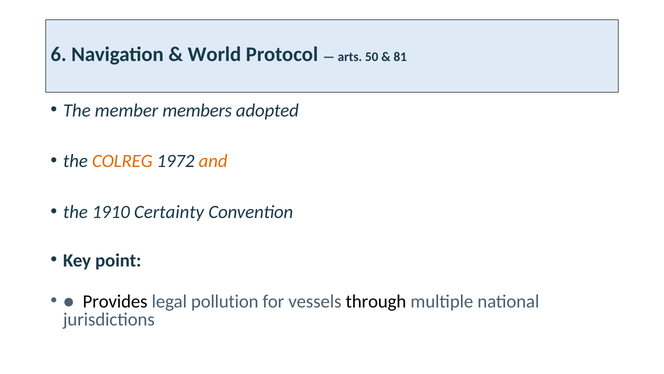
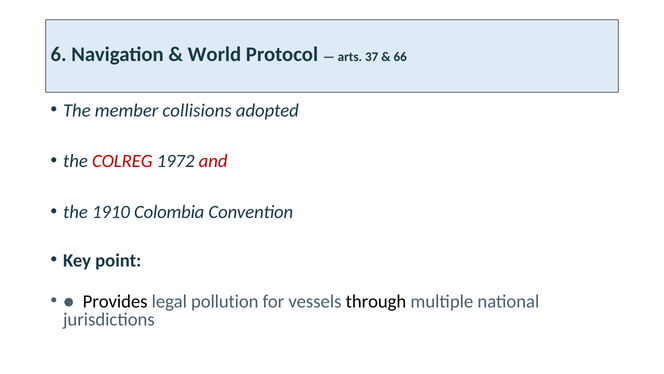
50: 50 -> 37 (372, 57)
81: 81 -> 66 (400, 57)
members: members -> collisions (197, 110)
COLREG colour: orange -> red (122, 161)
and colour: orange -> red (213, 161)
Certainty: Certainty -> Colombia (169, 212)
